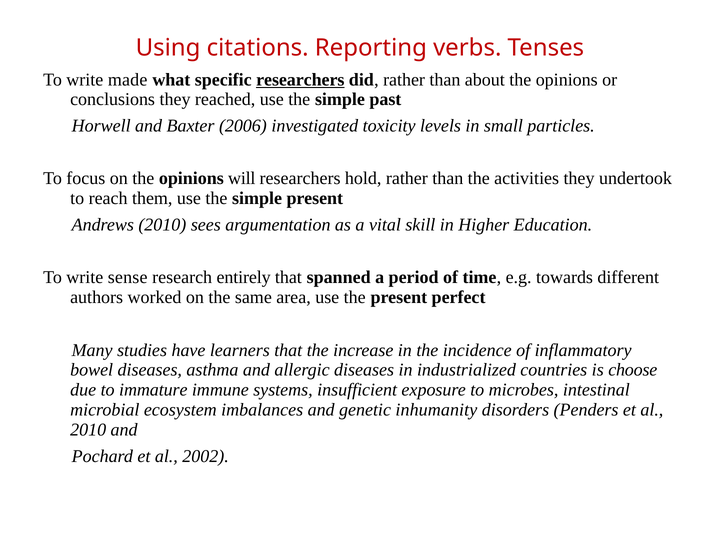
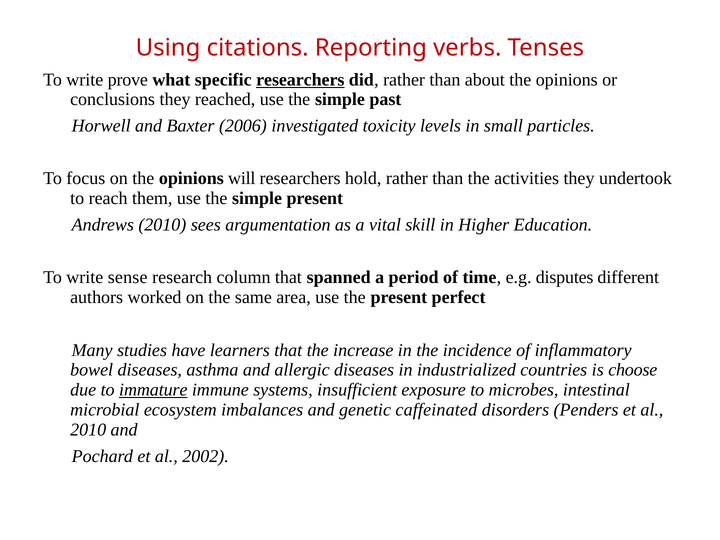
made: made -> prove (128, 80)
entirely: entirely -> column (244, 277)
towards: towards -> disputes (565, 277)
immature underline: none -> present (153, 390)
inhumanity: inhumanity -> caffeinated (436, 410)
